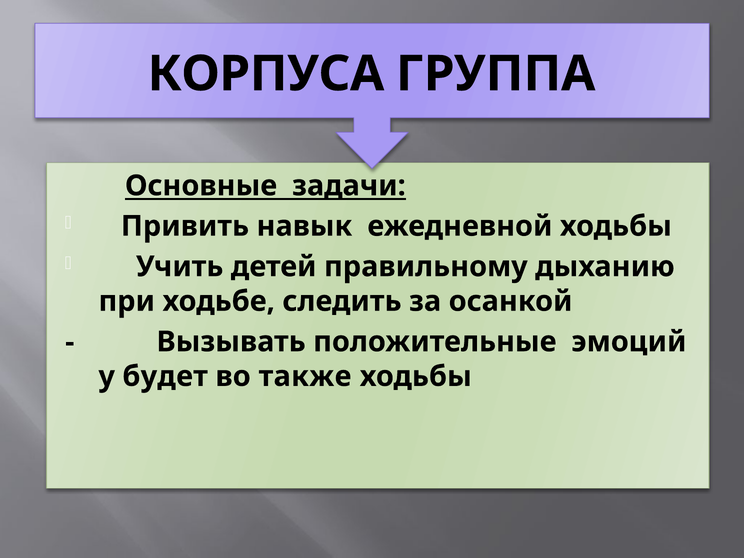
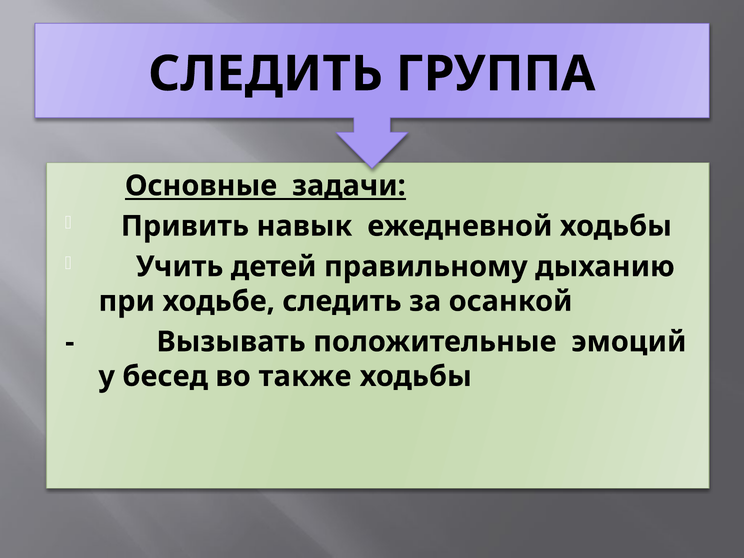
КОРПУСА: КОРПУСА -> СЛЕДИТЬ (266, 74)
будет: будет -> бесед (165, 376)
